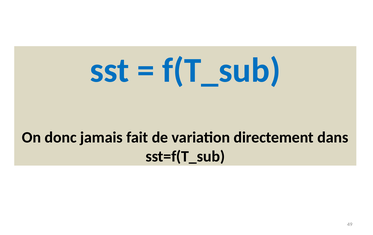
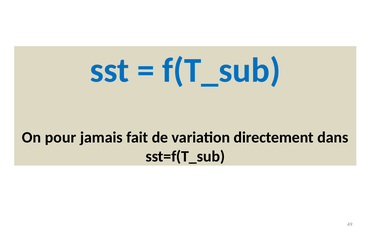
donc: donc -> pour (61, 137)
